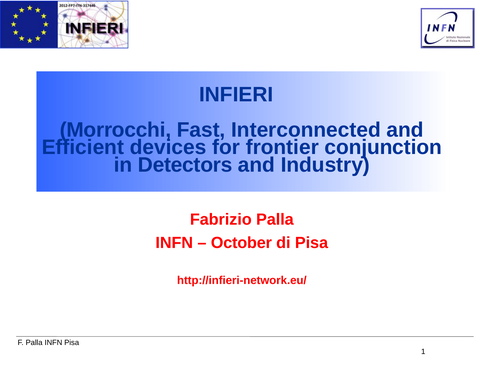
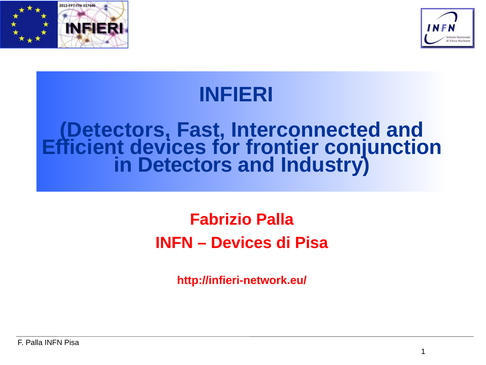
Morrocchi: Morrocchi -> Detectors (115, 130)
October: October -> Devices (241, 242)
